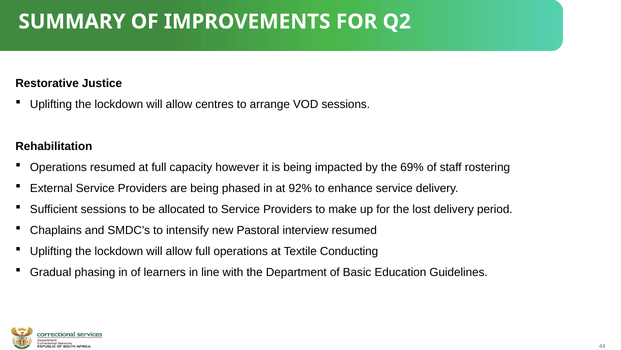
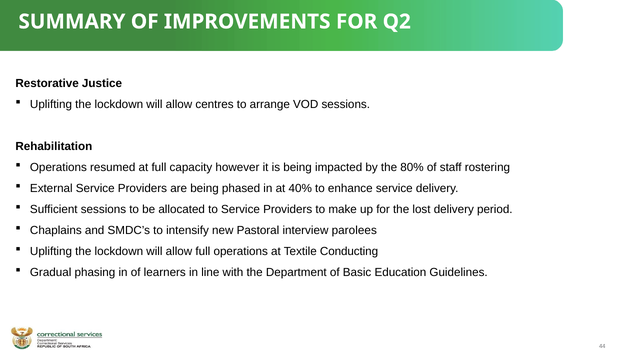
69%: 69% -> 80% (412, 167)
92%: 92% -> 40% (300, 188)
interview resumed: resumed -> parolees (354, 230)
